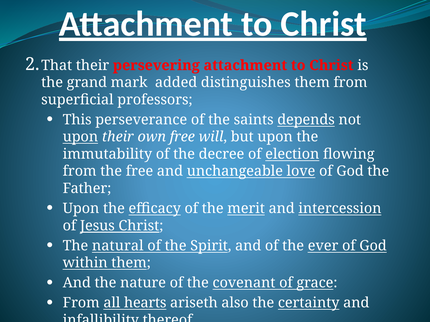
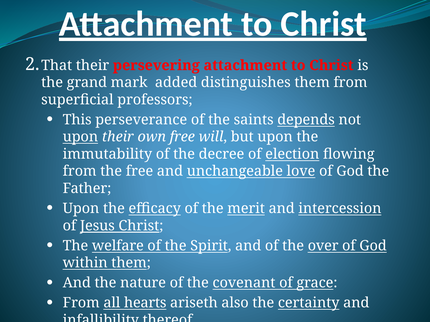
natural: natural -> welfare (118, 246)
ever: ever -> over (323, 246)
